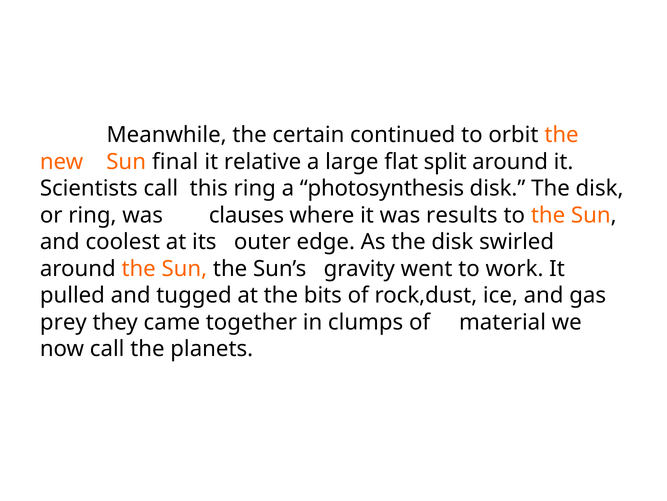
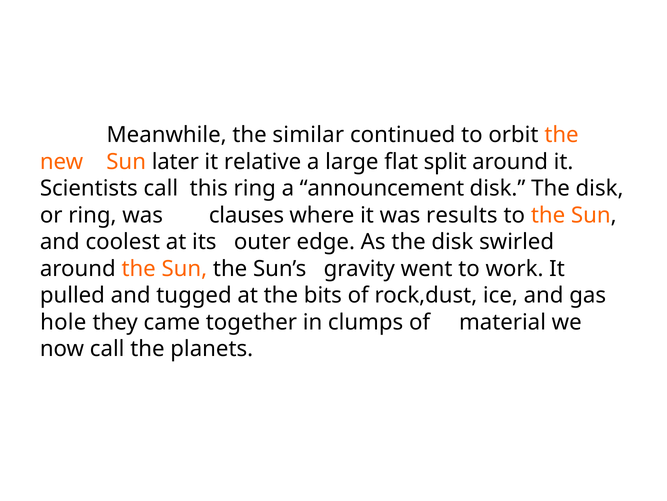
certain: certain -> similar (308, 135)
final: final -> later (175, 162)
photosynthesis: photosynthesis -> announcement (382, 188)
prey: prey -> hole (63, 322)
